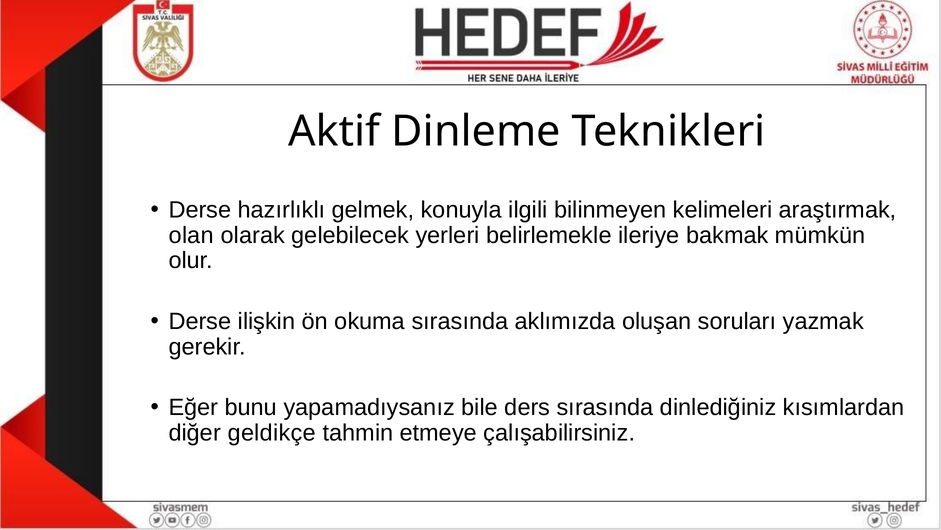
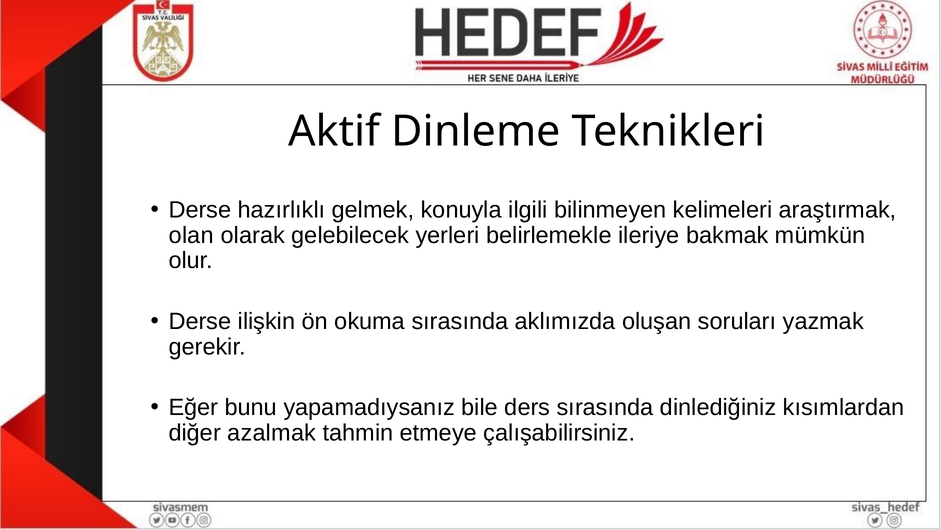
geldikçe: geldikçe -> azalmak (272, 432)
